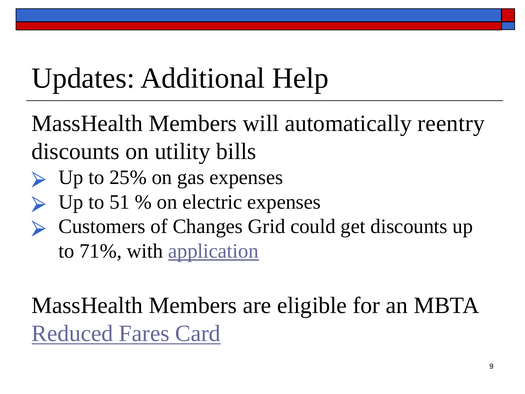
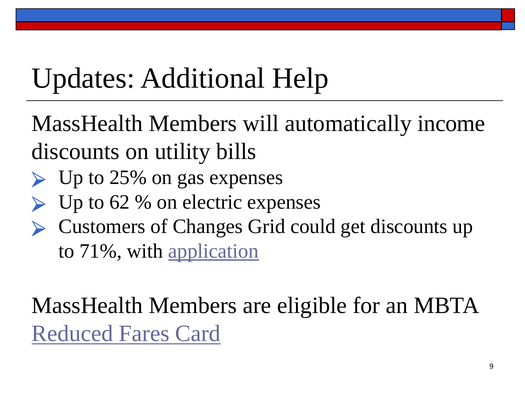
reentry: reentry -> income (451, 123)
51: 51 -> 62 (120, 202)
